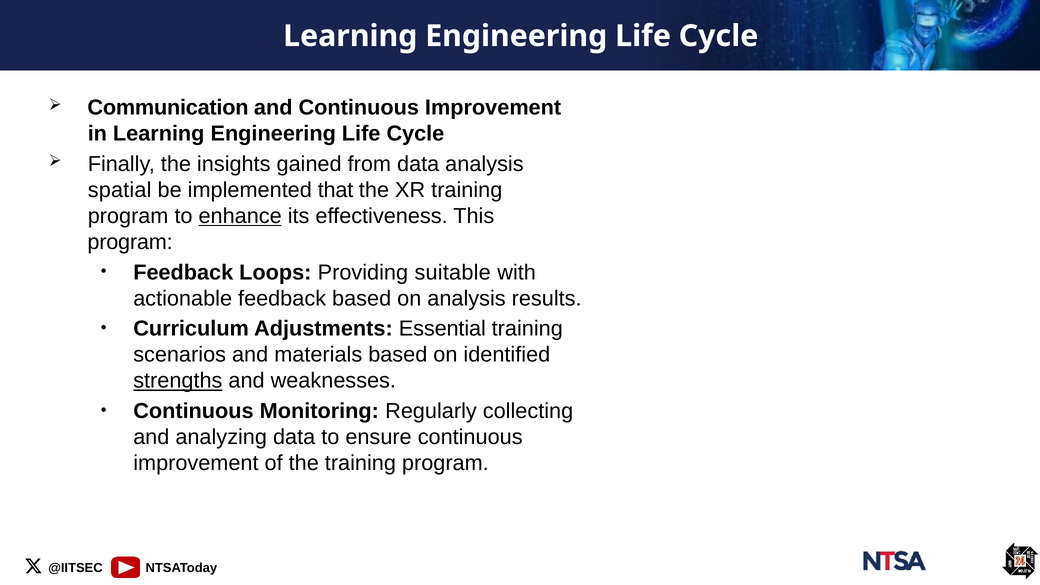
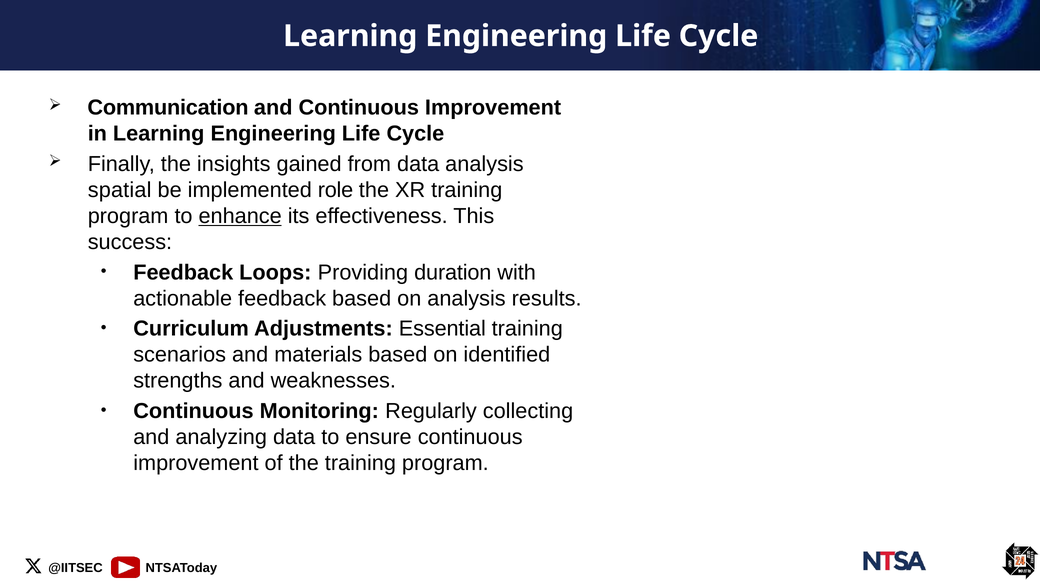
that: that -> role (336, 190)
program: program -> success (130, 242)
suitable: suitable -> duration (453, 272)
strengths underline: present -> none (178, 381)
